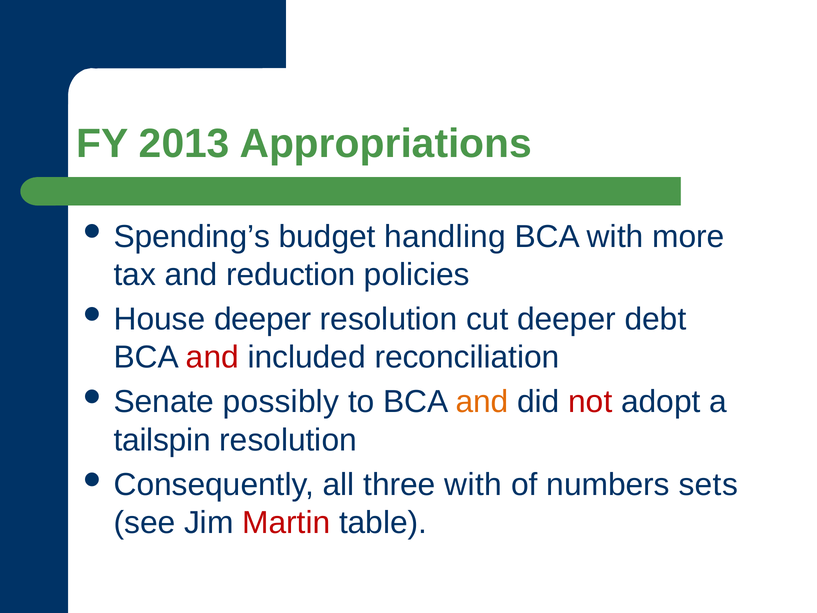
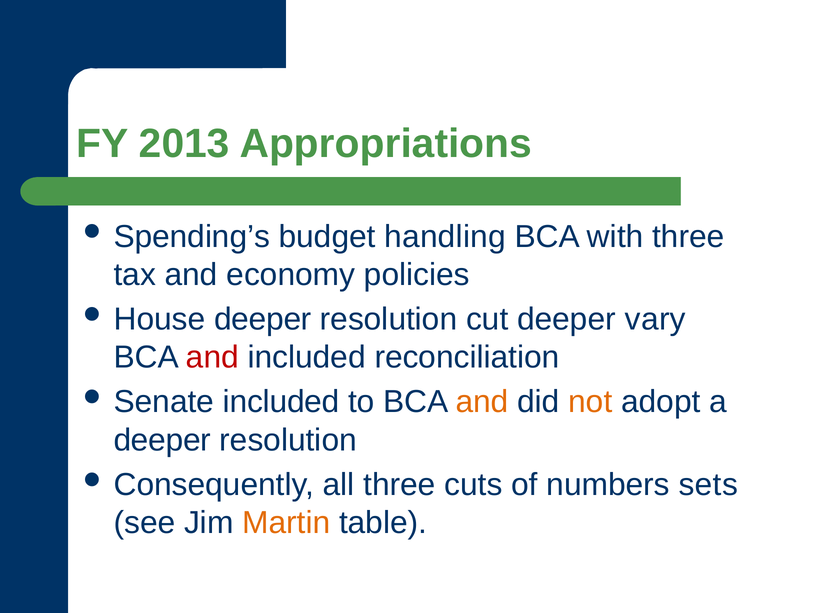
with more: more -> three (688, 236)
reduction: reduction -> economy (291, 275)
debt: debt -> vary (655, 319)
Senate possibly: possibly -> included (281, 402)
not colour: red -> orange (590, 402)
tailspin: tailspin -> deeper (162, 440)
three with: with -> cuts (473, 484)
Martin colour: red -> orange (286, 523)
